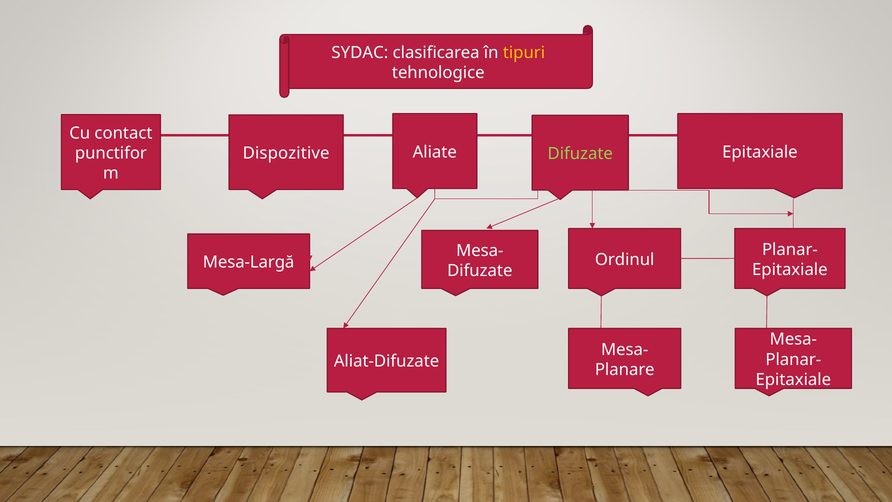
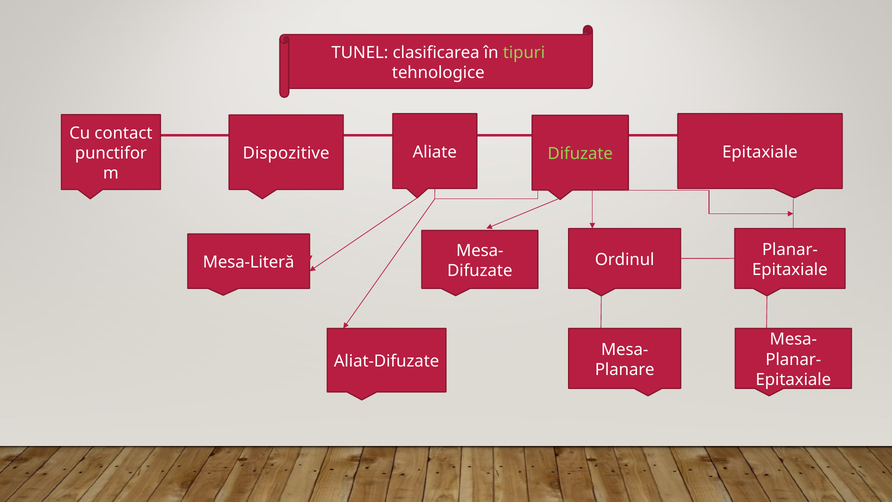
SYDAC: SYDAC -> TUNEL (360, 53)
tipuri colour: yellow -> light green (524, 53)
Mesa-Largă: Mesa-Largă -> Mesa-Literă (249, 262)
